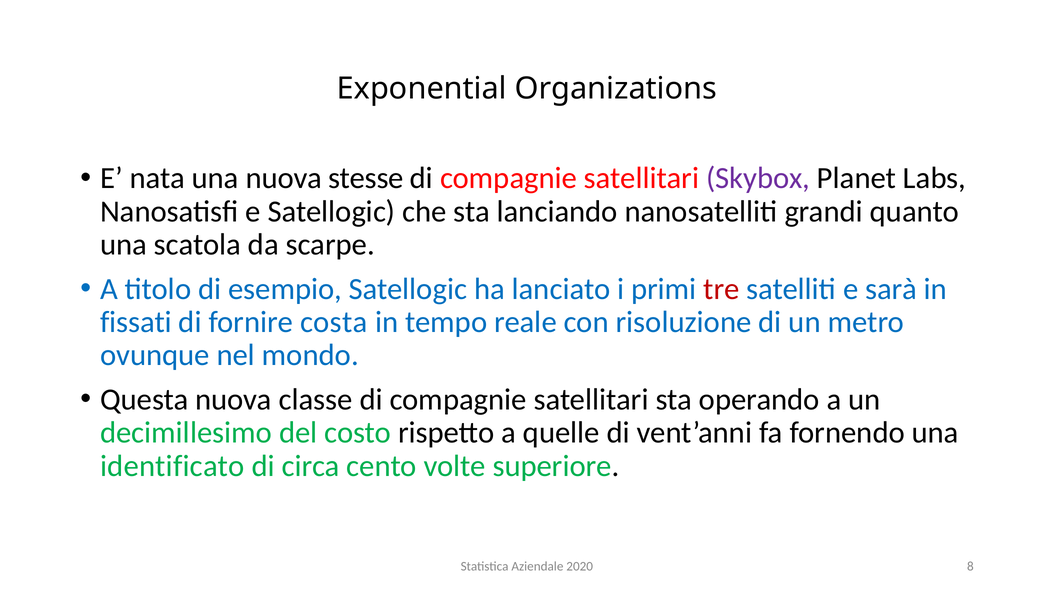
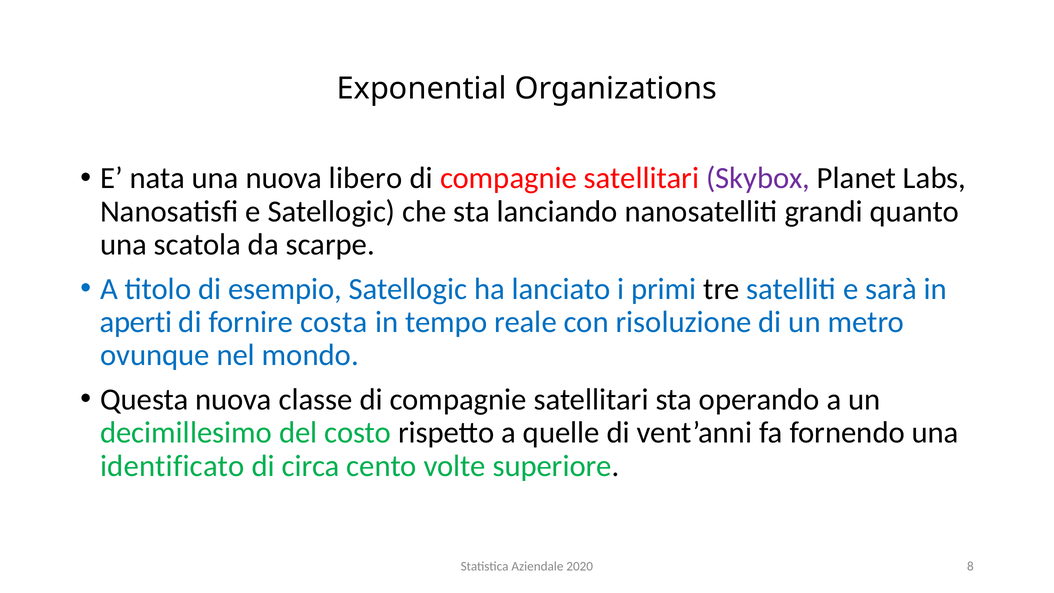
stesse: stesse -> libero (366, 178)
tre colour: red -> black (721, 289)
fissati: fissati -> aperti (136, 322)
